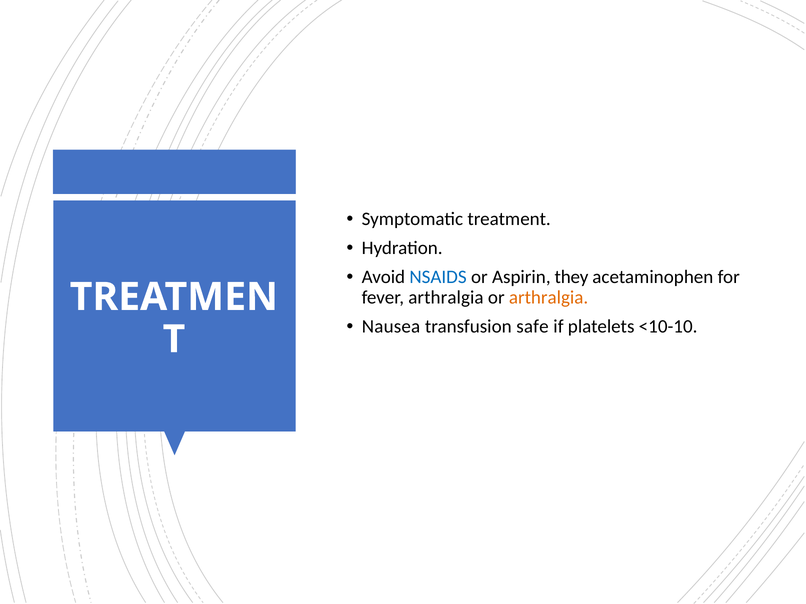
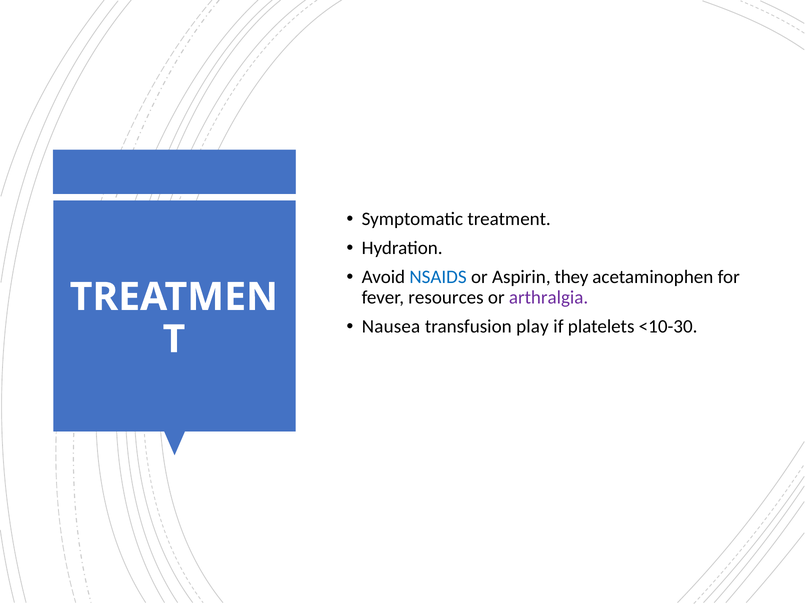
fever arthralgia: arthralgia -> resources (446, 298)
arthralgia colour: orange -> purple (549, 298)
safe: safe -> play (532, 327)
<10-10: <10-10 -> <10-30 (668, 327)
